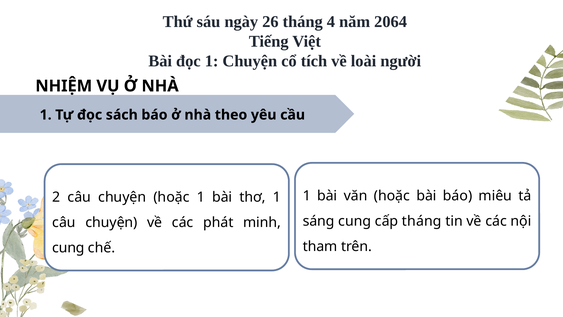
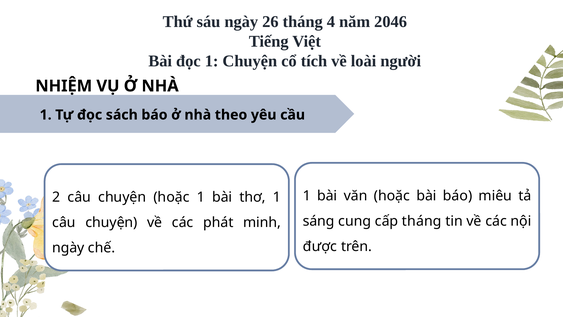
2064: 2064 -> 2046 (391, 22)
tham: tham -> được (320, 246)
cung: cung -> ngày (68, 248)
